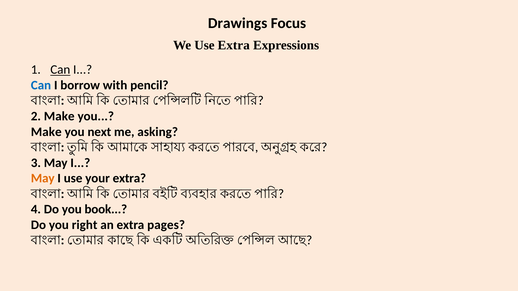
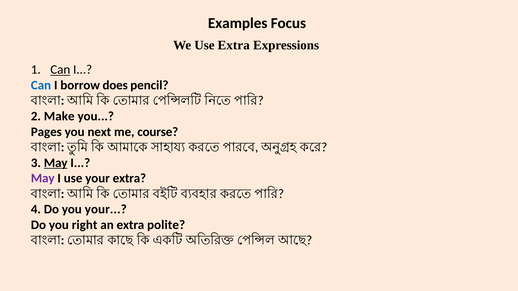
Drawings: Drawings -> Examples (238, 23)
with: with -> does (115, 85)
Make: Make -> Pages (46, 132)
asking: asking -> course (158, 132)
May underline: none -> present (56, 163)
May colour: orange -> purple (43, 179)
you book: book -> your (106, 210)
pages: pages -> polite (166, 225)
